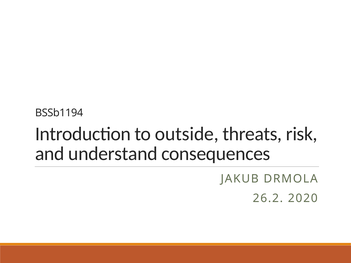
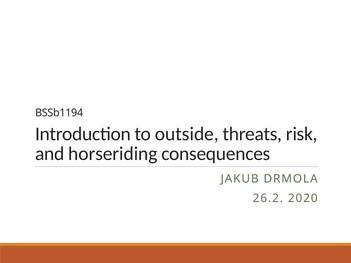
understand: understand -> horseriding (113, 154)
